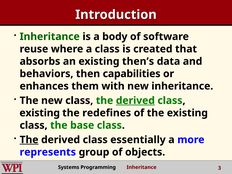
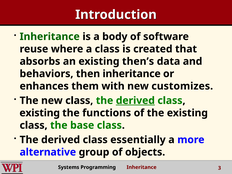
then capabilities: capabilities -> inheritance (132, 74)
new inheritance: inheritance -> customizes (182, 86)
redefines: redefines -> functions (107, 113)
The underline: present -> none (29, 140)
represents: represents -> alternative (48, 152)
